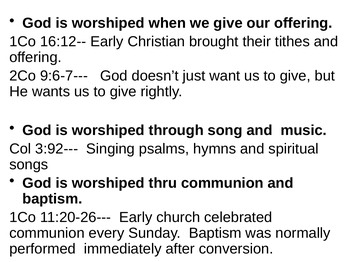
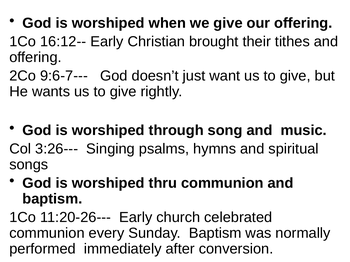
3:92---: 3:92--- -> 3:26--- (57, 149)
